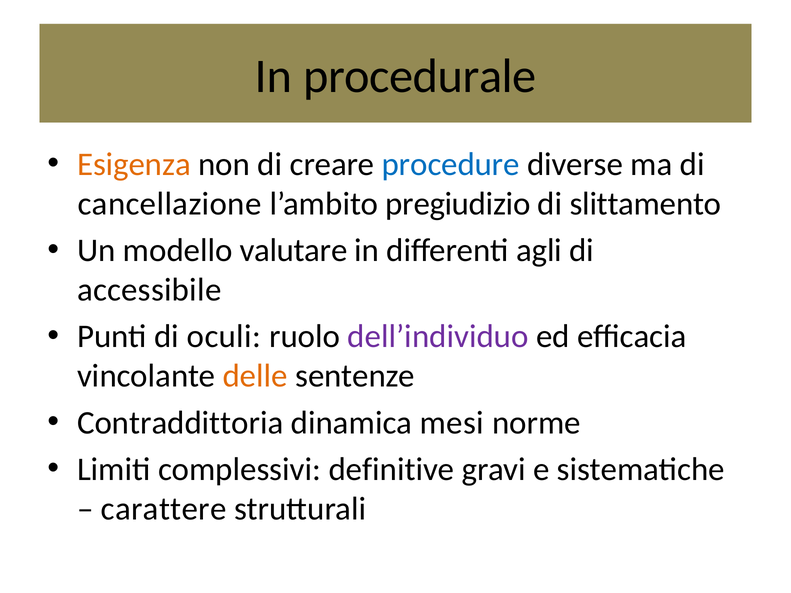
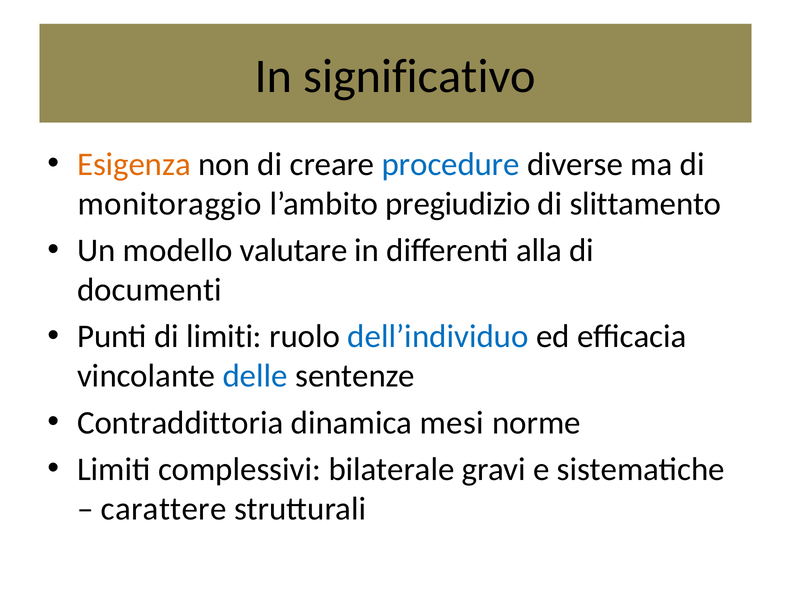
procedurale: procedurale -> significativo (420, 77)
cancellazione: cancellazione -> monitoraggio (170, 204)
agli: agli -> alla (539, 251)
accessibile: accessibile -> documenti (149, 290)
di oculi: oculi -> limiti (224, 337)
dell’individuo colour: purple -> blue (438, 337)
delle colour: orange -> blue (255, 376)
definitive: definitive -> bilaterale (392, 469)
